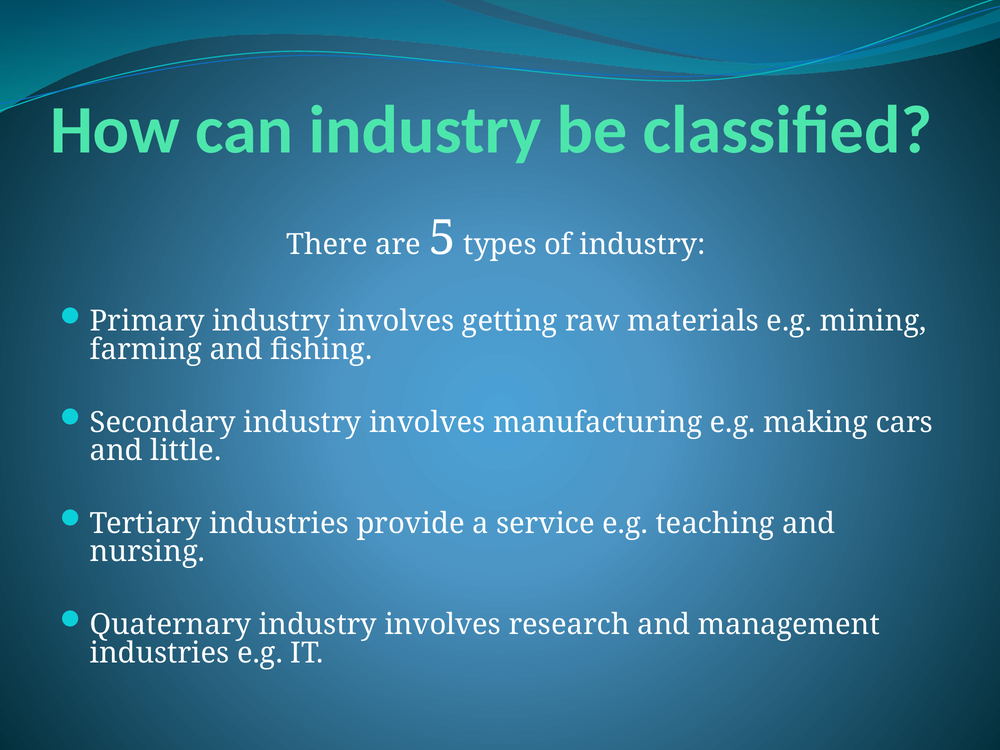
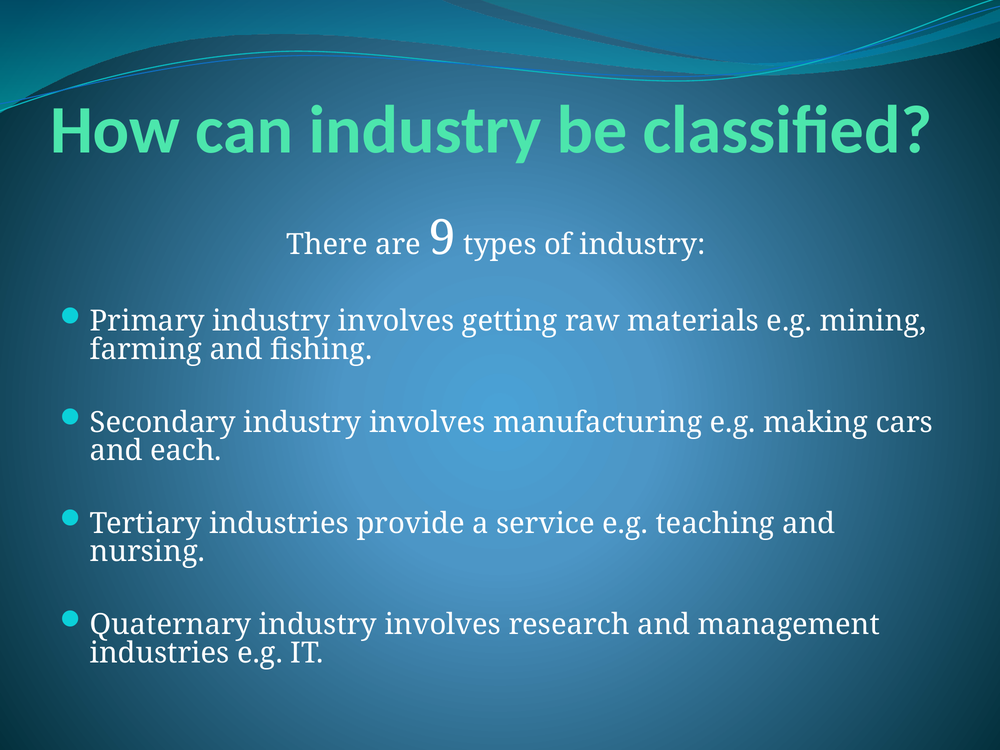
5: 5 -> 9 (442, 238)
little: little -> each (186, 451)
